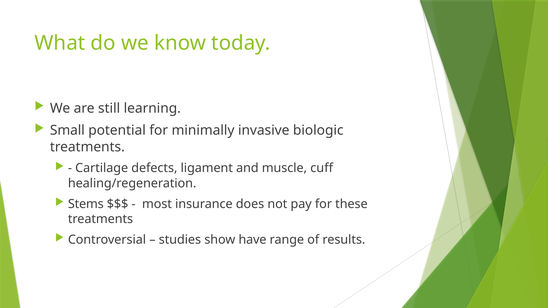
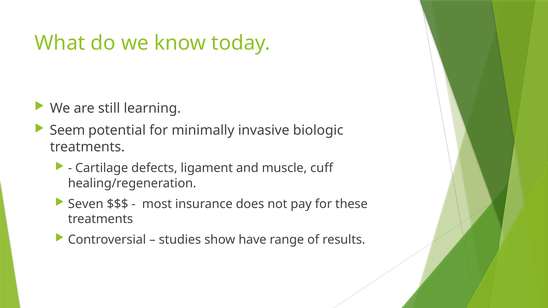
Small: Small -> Seem (67, 131)
Stems: Stems -> Seven (86, 204)
